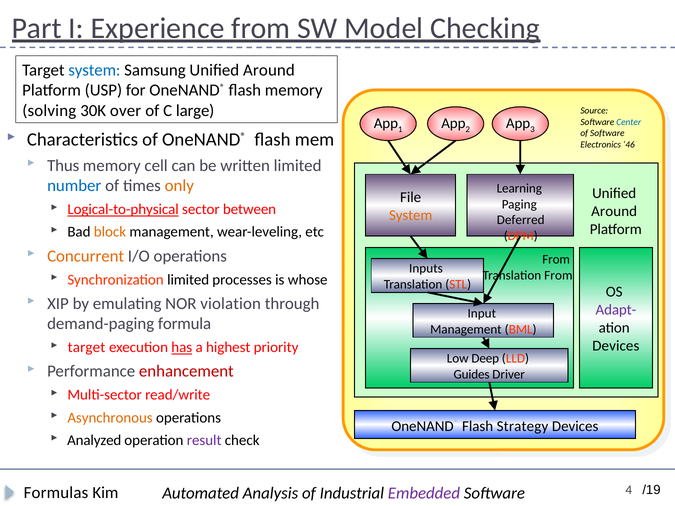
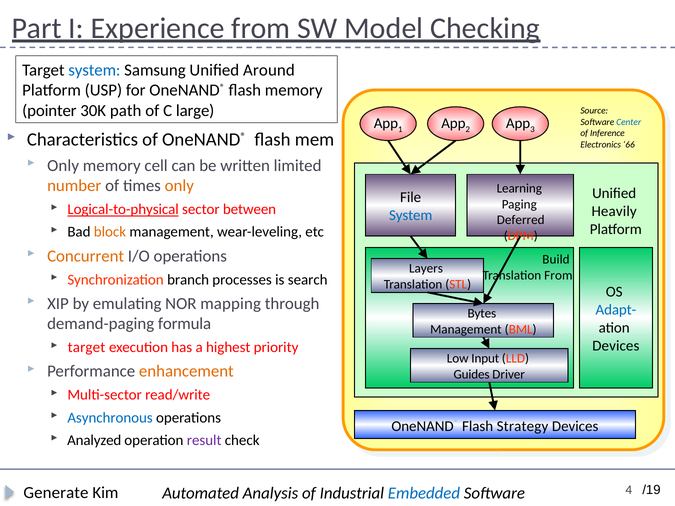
solving: solving -> pointer (49, 111)
over: over -> path (126, 111)
of Software: Software -> Inference (607, 133)
46: 46 -> 66 (629, 145)
Thus: Thus -> Only (63, 166)
number colour: blue -> orange (74, 186)
Around: Around -> Heavily (614, 211)
System colour: orange -> blue (411, 215)
From: From -> Build (556, 260)
Inputs: Inputs -> Layers (426, 269)
Synchronization limited: limited -> branch (188, 280)
whose: whose -> search (308, 280)
violation: violation -> mapping (231, 304)
Adapt- colour: purple -> blue (616, 310)
Input: Input -> Bytes (482, 314)
has underline: present -> none (182, 348)
Deep: Deep -> Input (485, 359)
enhancement colour: red -> orange (186, 372)
Asynchronous colour: orange -> blue (110, 418)
Formulas: Formulas -> Generate (56, 493)
Embedded colour: purple -> blue (424, 494)
